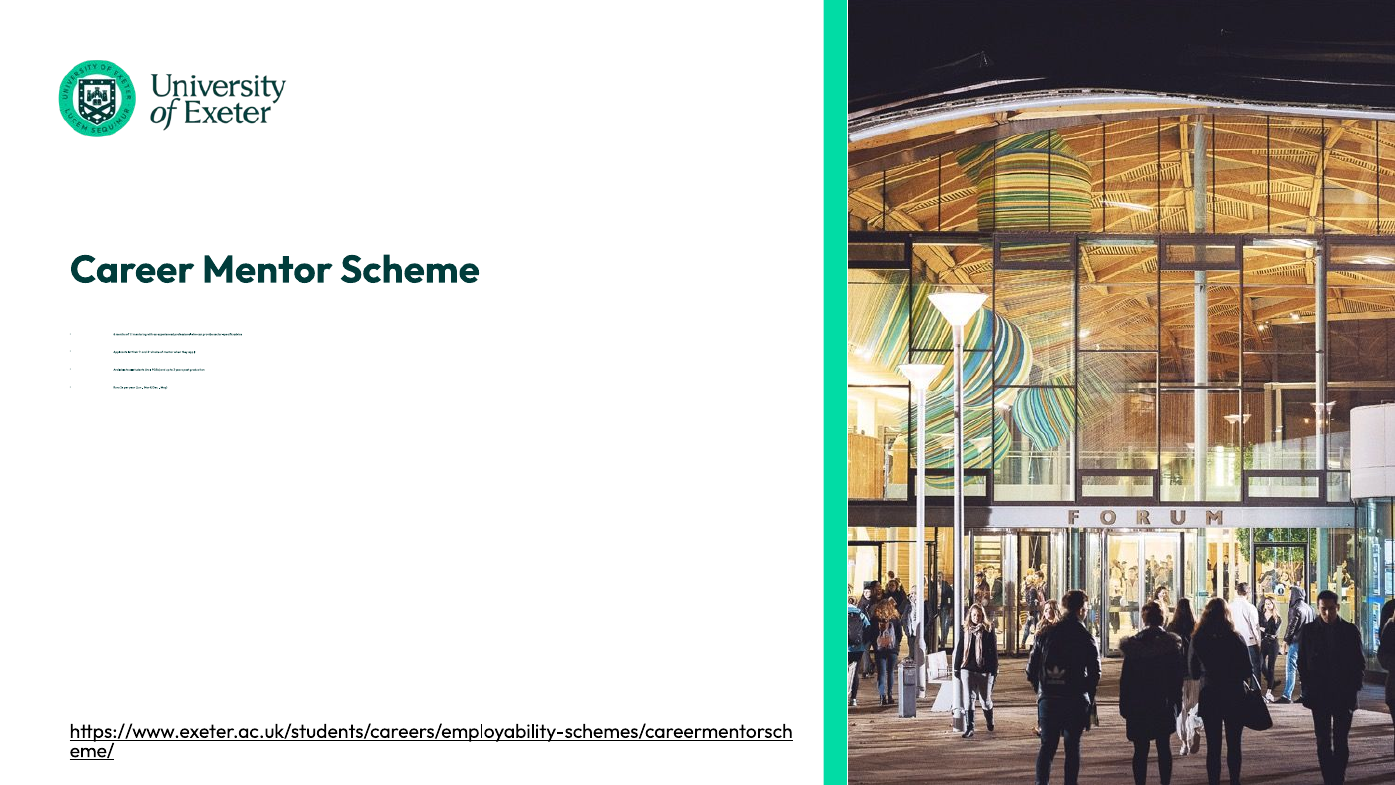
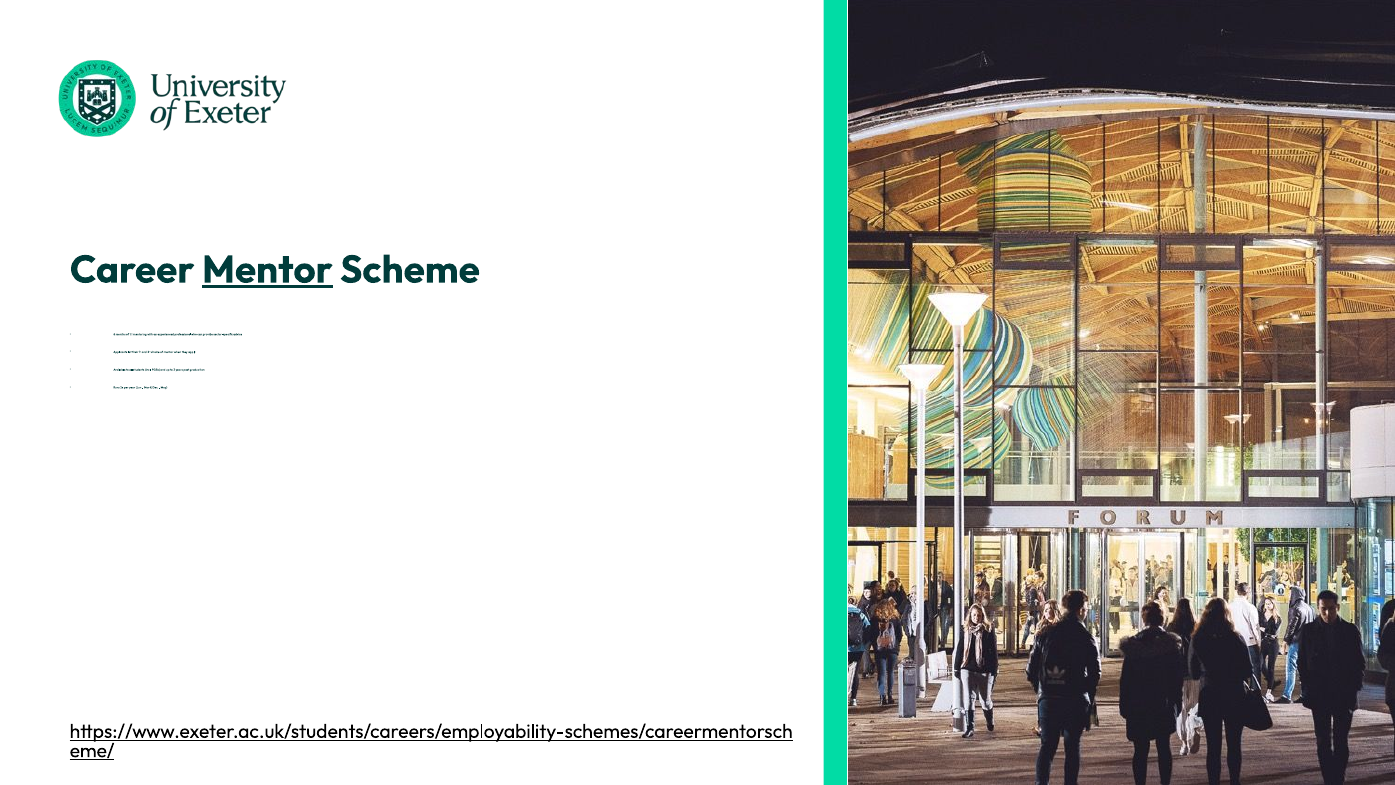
Mentor underline: none -> present (267, 270)
